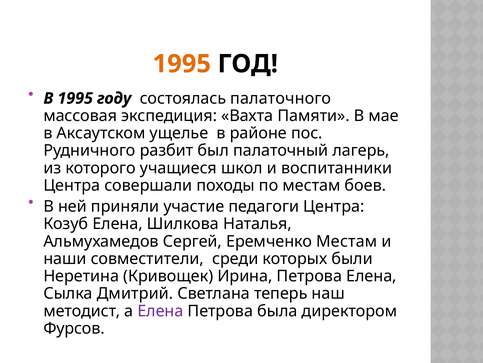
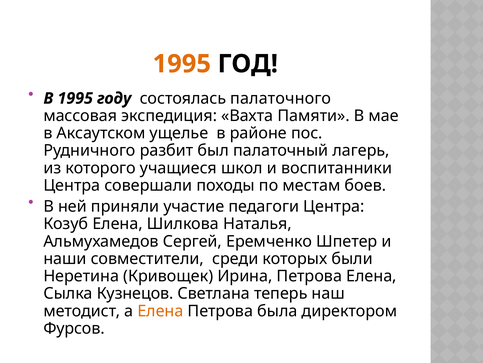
Еремченко Местам: Местам -> Шпетер (347, 241)
Дмитрий: Дмитрий -> Кузнецов (135, 293)
Елена colour: purple -> orange (160, 310)
